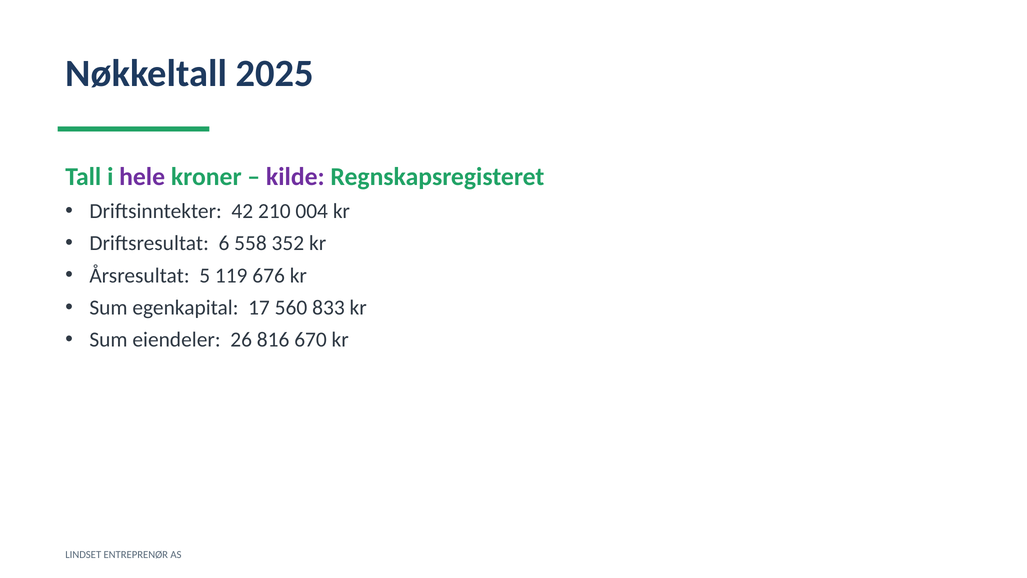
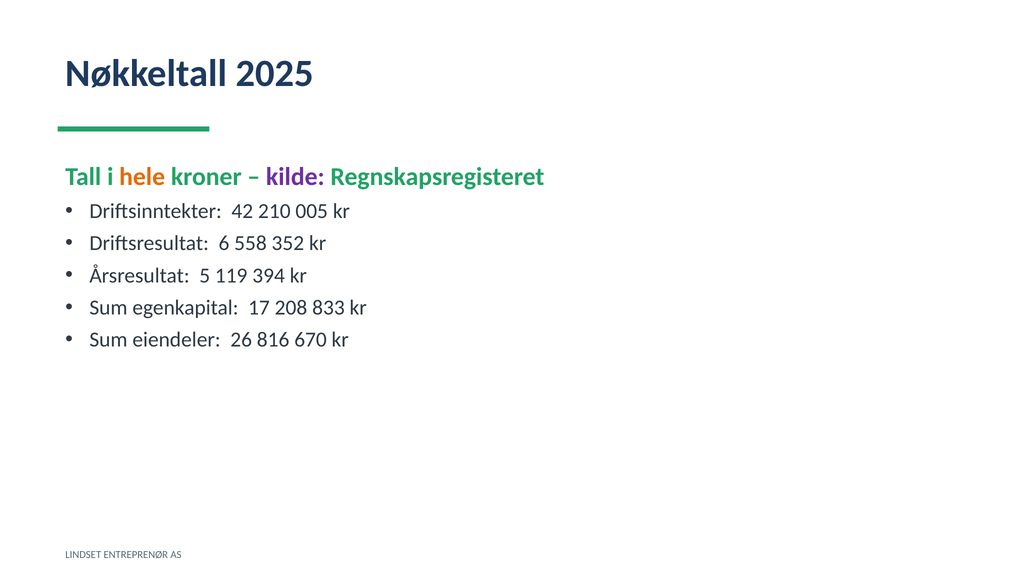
hele colour: purple -> orange (142, 177)
004: 004 -> 005 (312, 211)
676: 676 -> 394 (269, 275)
560: 560 -> 208 (291, 308)
